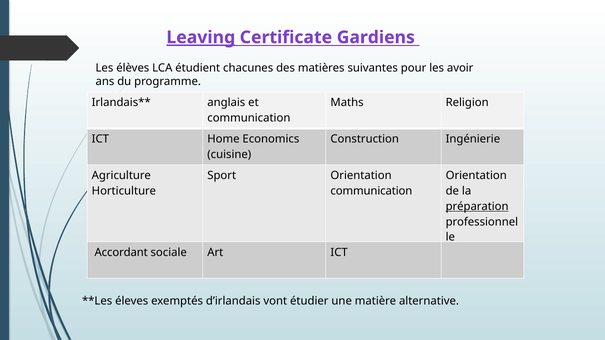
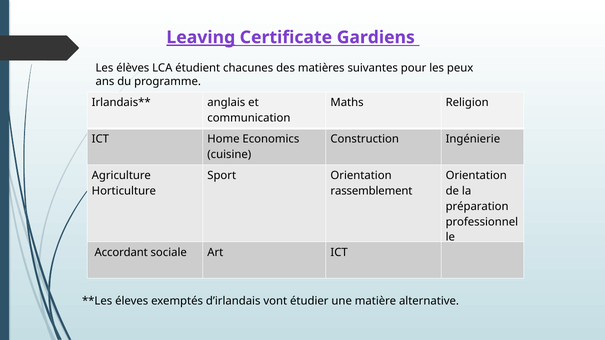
avoir: avoir -> peux (460, 68)
communication: communication -> rassemblement (371, 191)
préparation underline: present -> none (477, 207)
